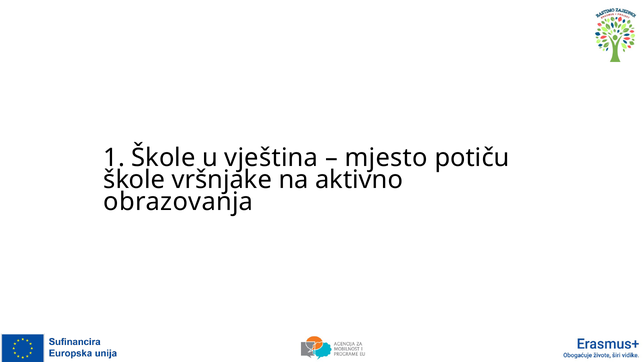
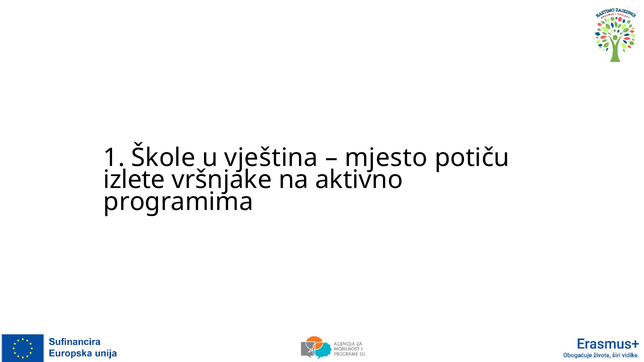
škole: škole -> izlete (134, 180)
obrazovanja: obrazovanja -> programima (179, 202)
